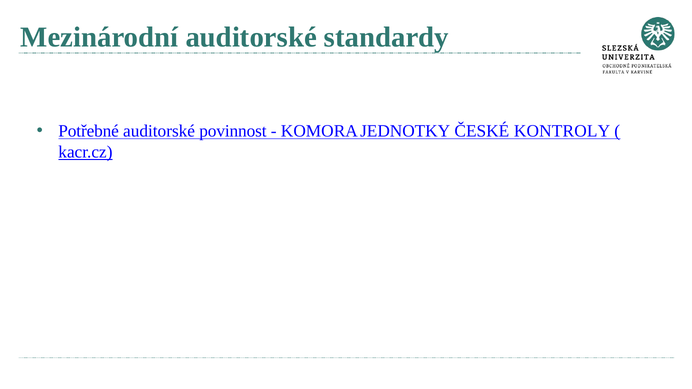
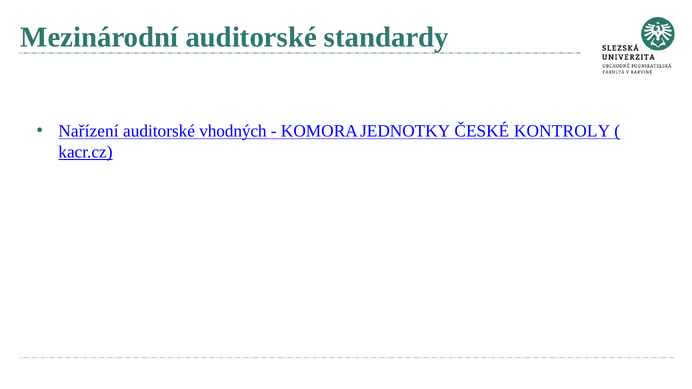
Potřebné: Potřebné -> Nařízení (89, 131)
povinnost: povinnost -> vhodných (233, 131)
